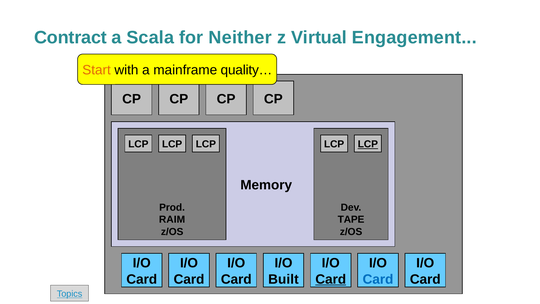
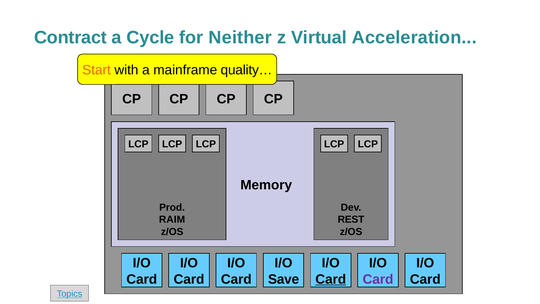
Scala: Scala -> Cycle (150, 37)
Engagement: Engagement -> Acceleration (414, 37)
LCP underline: present -> none (368, 144)
TAPE: TAPE -> REST (351, 219)
Built: Built -> Save (284, 279)
Card colour: blue -> purple (378, 279)
